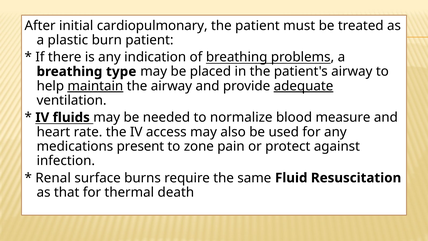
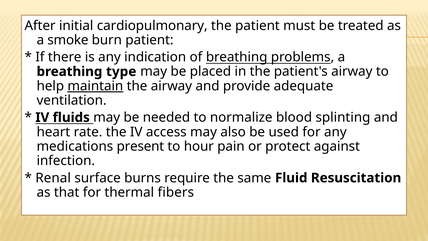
plastic: plastic -> smoke (68, 40)
adequate underline: present -> none (304, 86)
measure: measure -> splinting (343, 117)
zone: zone -> hour (199, 146)
death: death -> fibers (176, 192)
